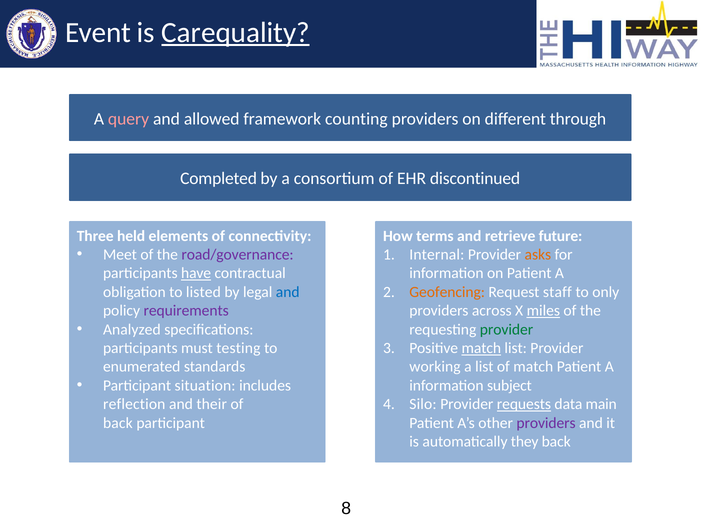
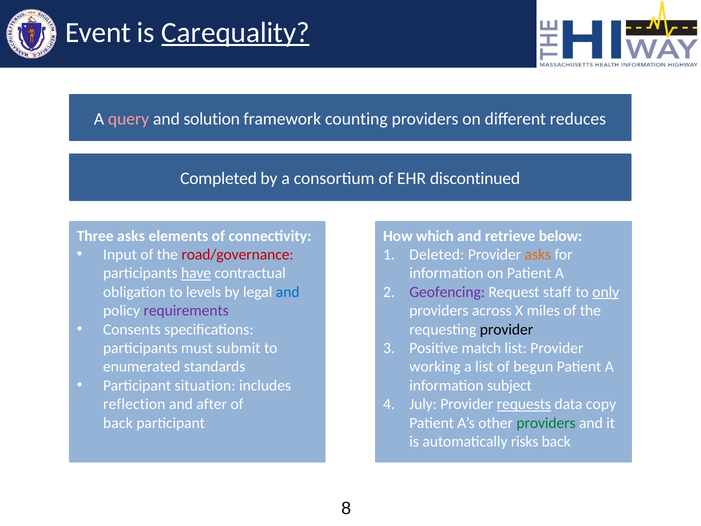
allowed: allowed -> solution (212, 119)
through: through -> reduces (578, 119)
Three held: held -> asks (131, 236)
terms: terms -> which (435, 236)
future: future -> below (561, 236)
Meet: Meet -> Input (120, 255)
road/governance colour: purple -> red (238, 255)
Internal: Internal -> Deleted (437, 255)
listed: listed -> levels (204, 292)
Geofencing colour: orange -> purple (447, 292)
only underline: none -> present (606, 292)
miles underline: present -> none (543, 311)
Analyzed: Analyzed -> Consents (132, 329)
provider colour: green -> black (506, 329)
testing: testing -> submit (238, 348)
match underline: present -> none (481, 348)
of match: match -> begun (533, 367)
their: their -> after (212, 404)
Silo: Silo -> July (423, 404)
main: main -> copy (601, 404)
providers colour: purple -> green (546, 423)
they: they -> risks (525, 441)
